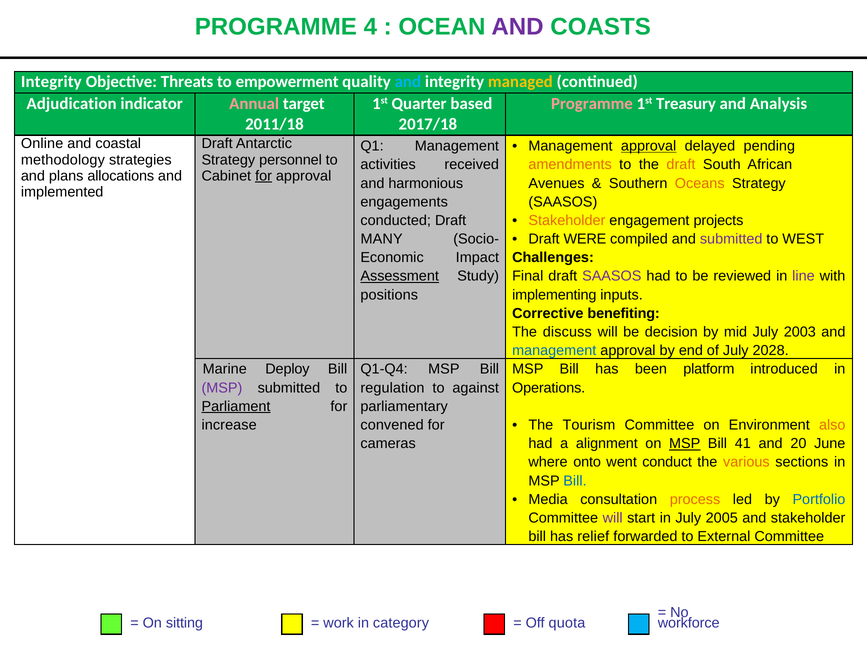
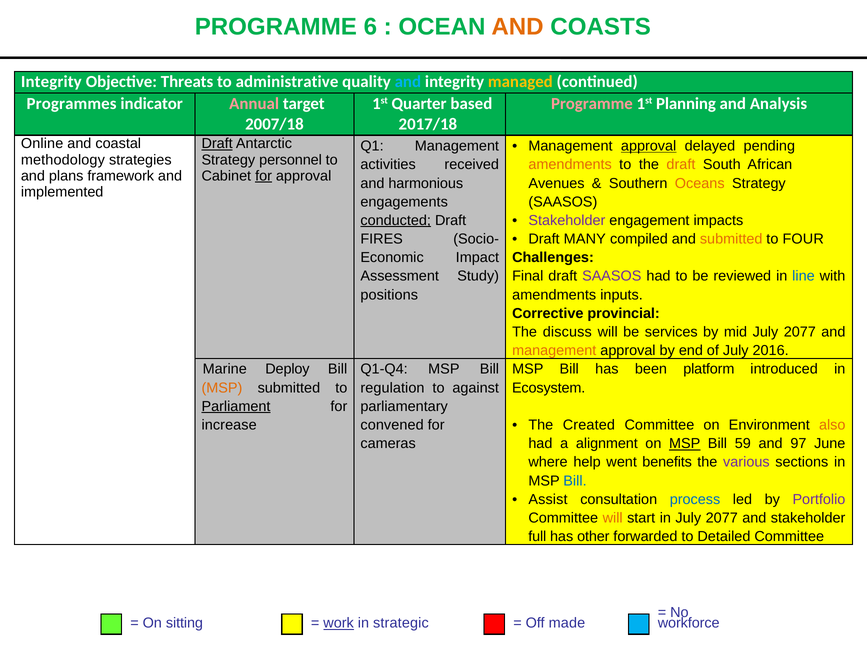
4: 4 -> 6 (370, 27)
AND colour: purple -> orange (517, 27)
empowerment: empowerment -> administrative (287, 82)
Adjudication: Adjudication -> Programmes (72, 103)
Treasury: Treasury -> Planning (686, 103)
2011/18: 2011/18 -> 2007/18 (274, 124)
Draft underline: none -> present (217, 144)
allocations: allocations -> framework (121, 176)
conducted underline: none -> present (396, 221)
Stakeholder colour: orange -> purple (567, 221)
projects: projects -> impacts (718, 221)
WERE: WERE -> MANY (585, 239)
submitted colour: purple -> orange (731, 239)
WEST: WEST -> FOUR (803, 239)
MANY: MANY -> FIRES (382, 239)
Assessment underline: present -> none (400, 276)
line colour: purple -> blue (803, 276)
implementing: implementing -> amendments (554, 295)
benefiting: benefiting -> provincial (624, 314)
decision: decision -> services (671, 332)
mid July 2003: 2003 -> 2077 (800, 332)
management colour: blue -> orange (554, 351)
2028: 2028 -> 2016 (771, 351)
MSP colour: purple -> orange (222, 388)
Operations: Operations -> Ecosystem (549, 388)
Tourism: Tourism -> Created (589, 425)
41: 41 -> 59 (743, 444)
20: 20 -> 97 (798, 444)
onto: onto -> help (587, 462)
conduct: conduct -> benefits (667, 462)
various colour: orange -> purple (746, 462)
Media: Media -> Assist (548, 500)
process colour: orange -> blue (695, 500)
Portfolio colour: blue -> purple (819, 500)
will colour: purple -> orange (613, 518)
in July 2005: 2005 -> 2077 (722, 518)
bill: bill -> full (537, 537)
relief: relief -> other (593, 537)
External: External -> Detailed (724, 537)
work underline: none -> present (339, 623)
category: category -> strategic (401, 623)
quota: quota -> made (567, 623)
